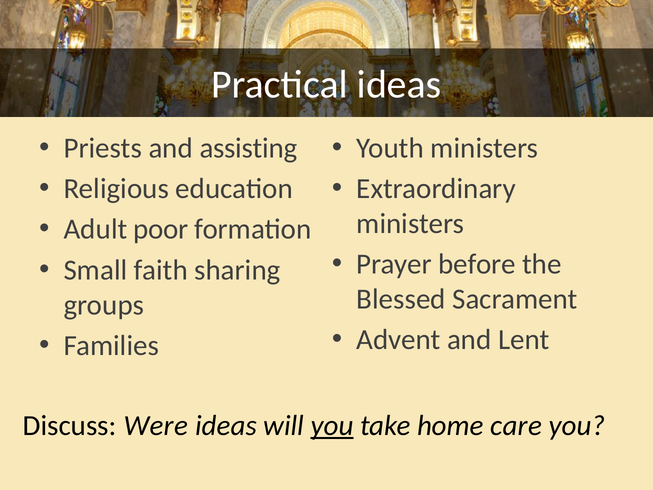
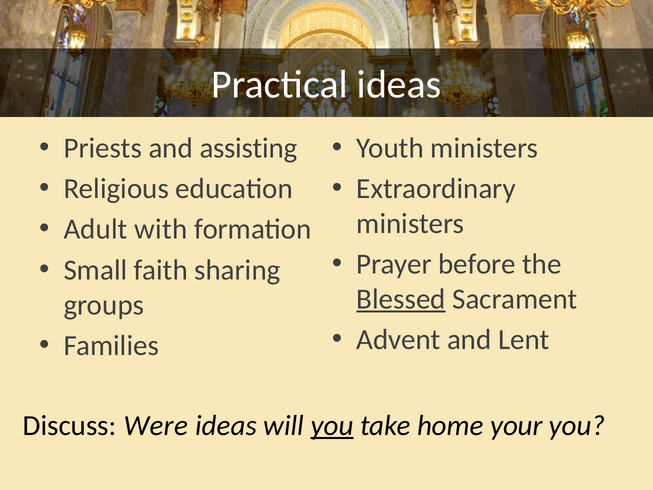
poor: poor -> with (161, 229)
Blessed underline: none -> present (401, 299)
care: care -> your (516, 425)
